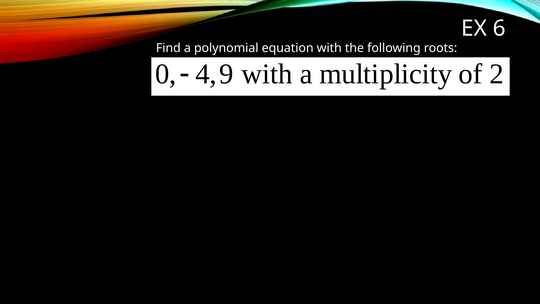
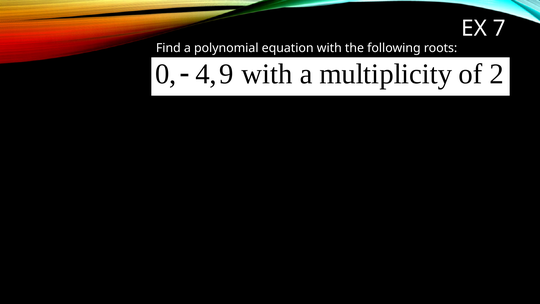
6: 6 -> 7 (499, 28)
